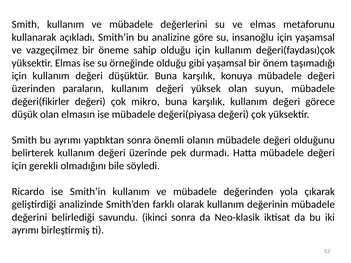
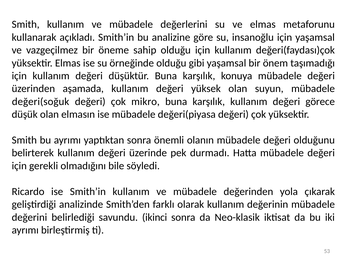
paraların: paraların -> aşamada (83, 89)
değeri(fikirler: değeri(fikirler -> değeri(soğuk (41, 102)
